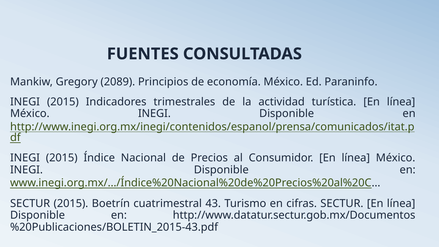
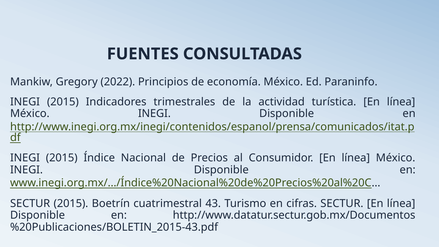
2089: 2089 -> 2022 (118, 82)
